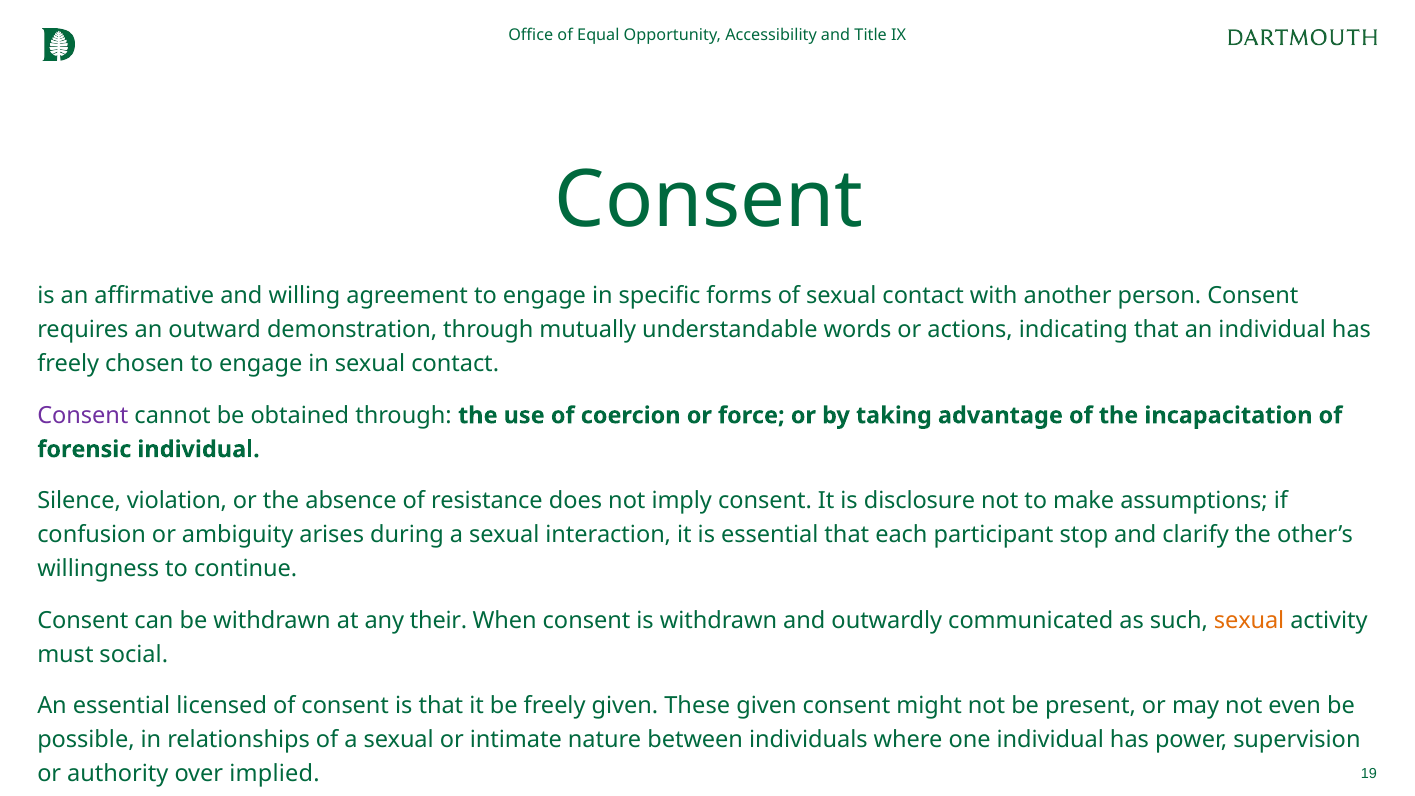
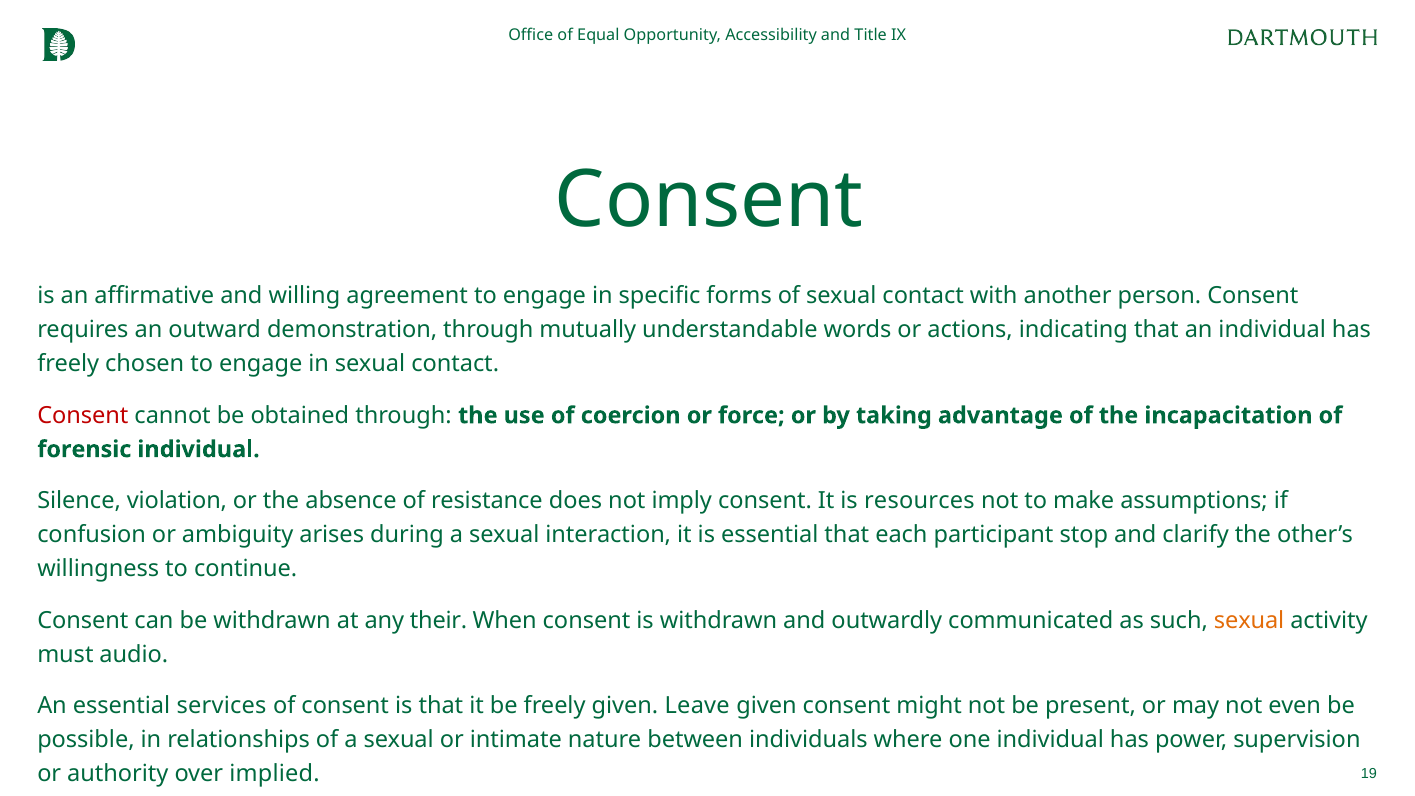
Consent colour: purple -> red (83, 415)
disclosure: disclosure -> resources (919, 501)
social: social -> audio (134, 654)
licensed: licensed -> services (222, 706)
These: These -> Leave (697, 706)
